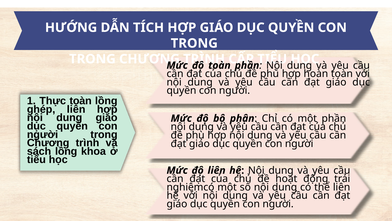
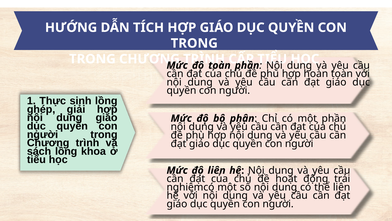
Thực toàn: toàn -> sinh (81, 101)
ghép liên: liên -> giải (76, 109)
